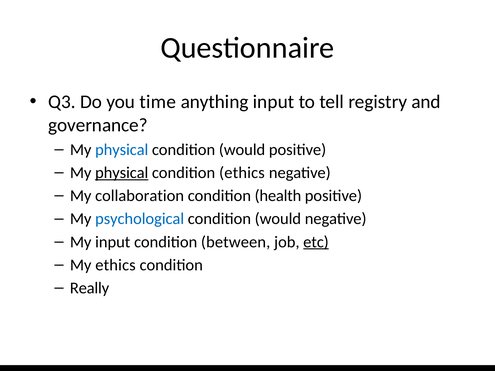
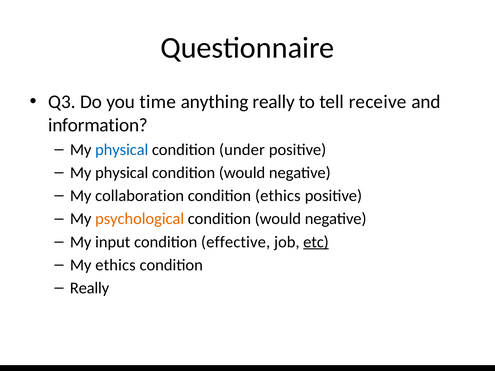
anything input: input -> really (274, 102)
registry: registry -> receive (378, 102)
governance: governance -> information (98, 125)
would: would -> under (242, 150)
physical underline: present -> none (122, 173)
ethics: ethics -> would (242, 173)
condition health: health -> ethics (278, 196)
psychological colour: blue -> orange (140, 219)
between: between -> effective (236, 242)
